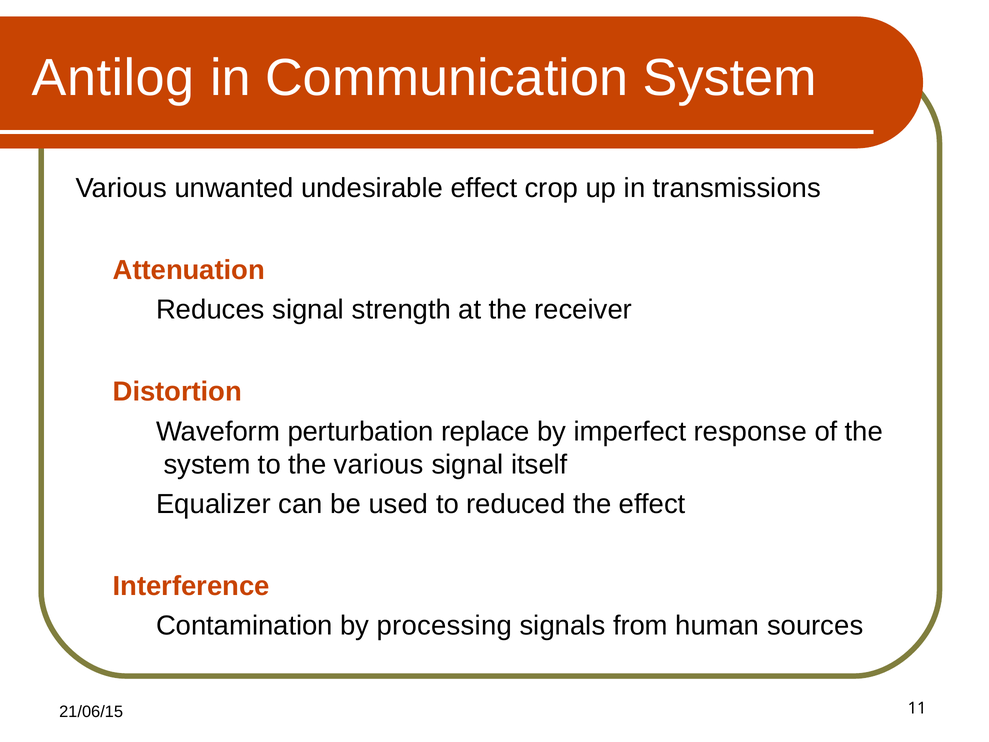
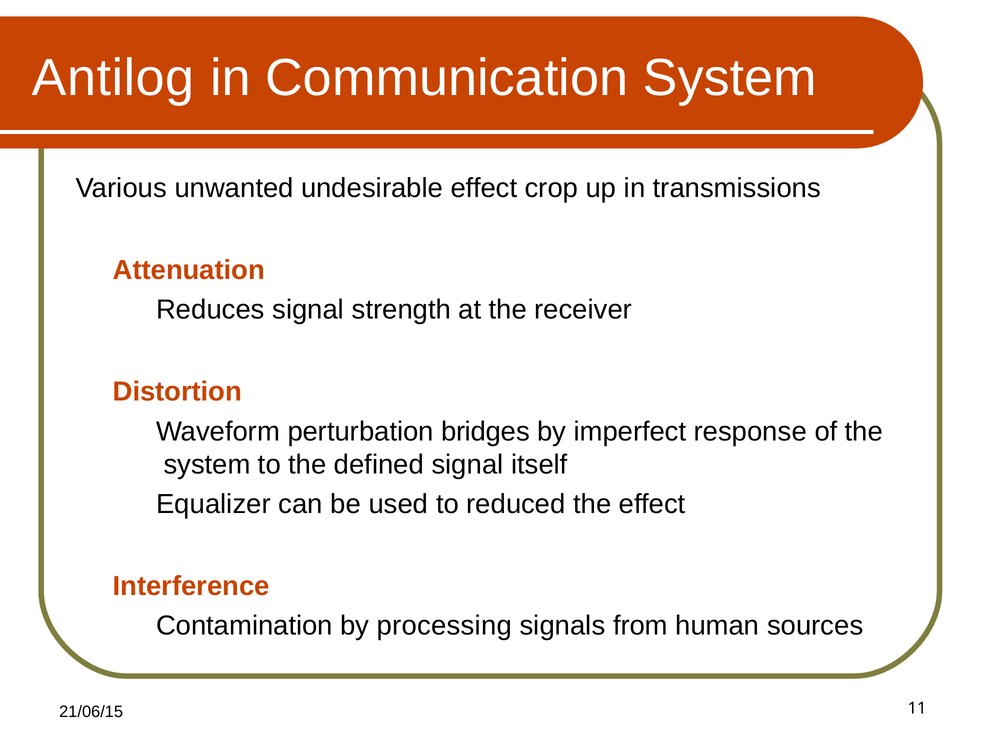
replace: replace -> bridges (485, 431)
the various: various -> defined (379, 464)
